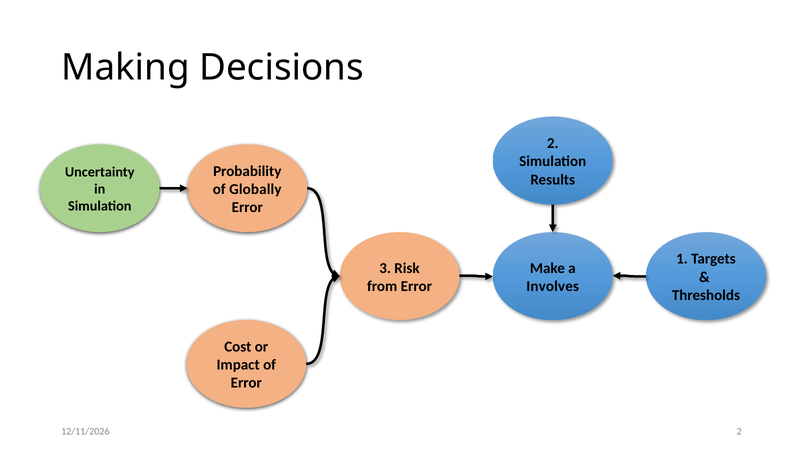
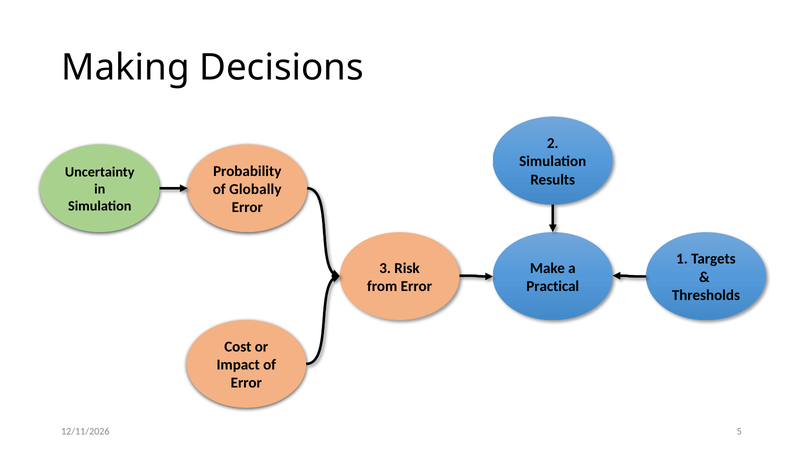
Involves: Involves -> Practical (553, 286)
2: 2 -> 5 (739, 431)
